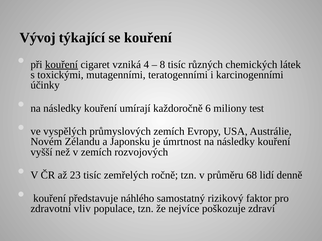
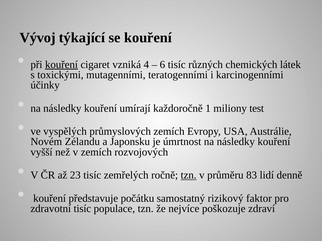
8: 8 -> 6 (162, 65)
6: 6 -> 1 (208, 108)
tzn underline: none -> present (189, 175)
68: 68 -> 83 (252, 175)
náhlého: náhlého -> počátku (137, 199)
zdravotní vliv: vliv -> tisíc (82, 209)
